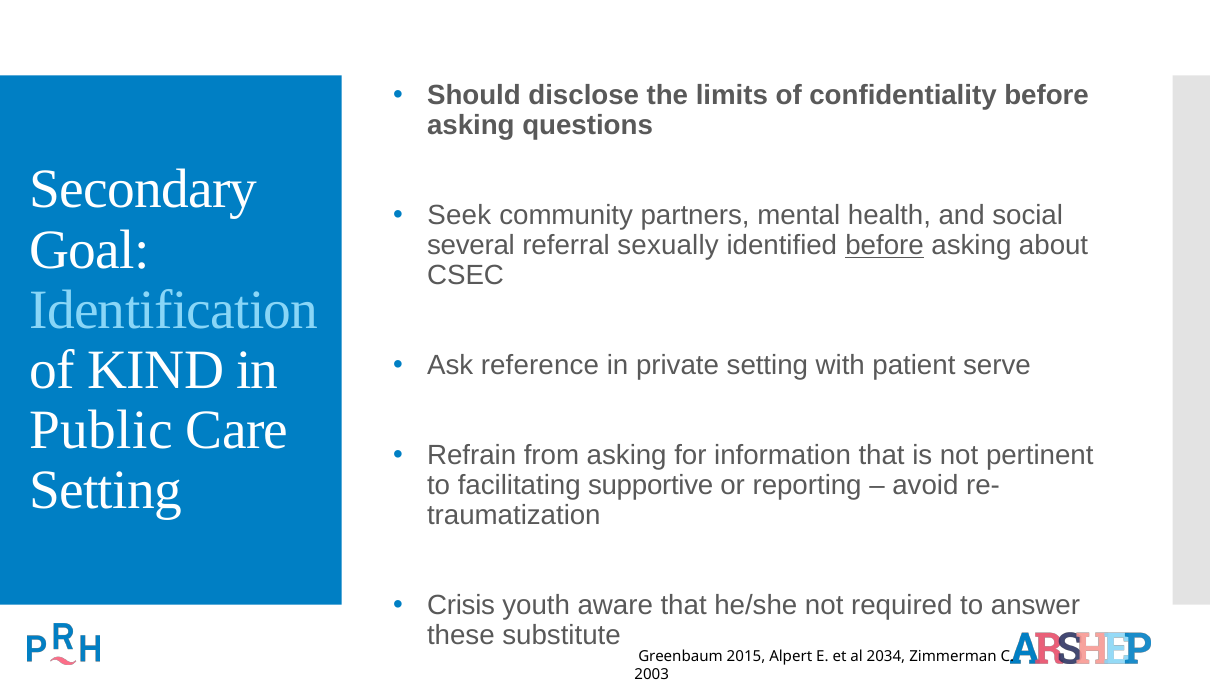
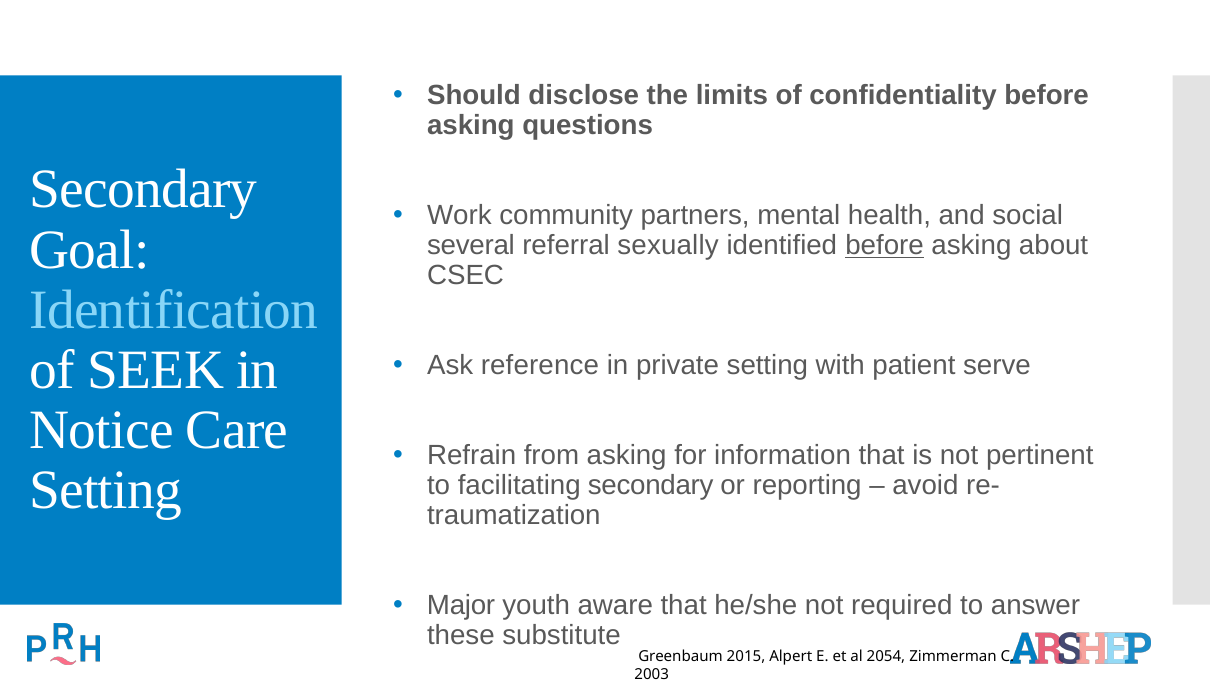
Seek: Seek -> Work (459, 215)
KIND: KIND -> SEEK (156, 370)
Public: Public -> Notice (102, 430)
facilitating supportive: supportive -> secondary (651, 485)
Crisis: Crisis -> Major (461, 605)
2034: 2034 -> 2054 (886, 656)
